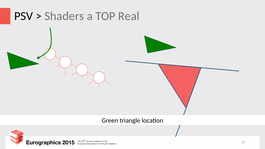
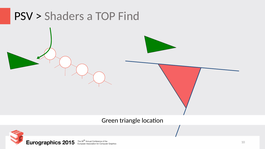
Real: Real -> Find (129, 16)
